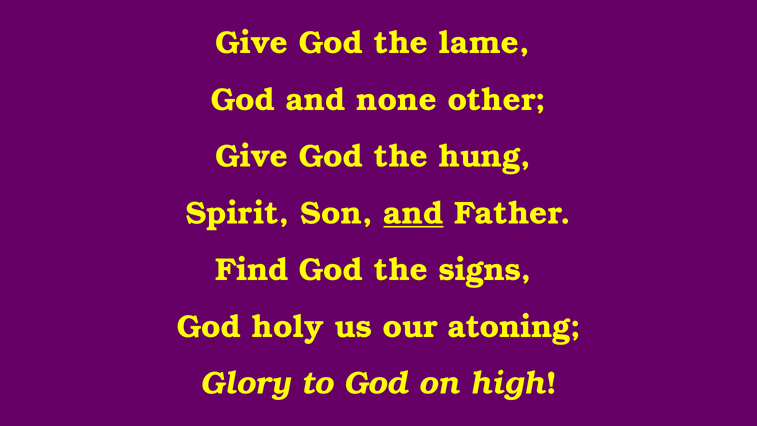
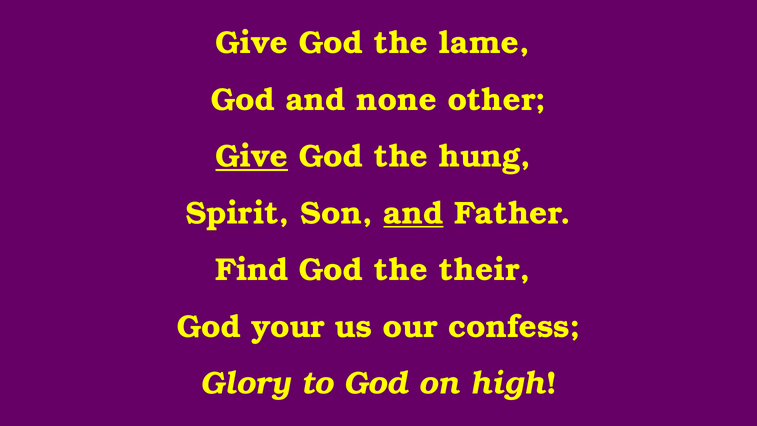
Give underline: none -> present (252, 156)
signs: signs -> their (485, 270)
holy: holy -> your (288, 327)
atoning: atoning -> confess (514, 327)
